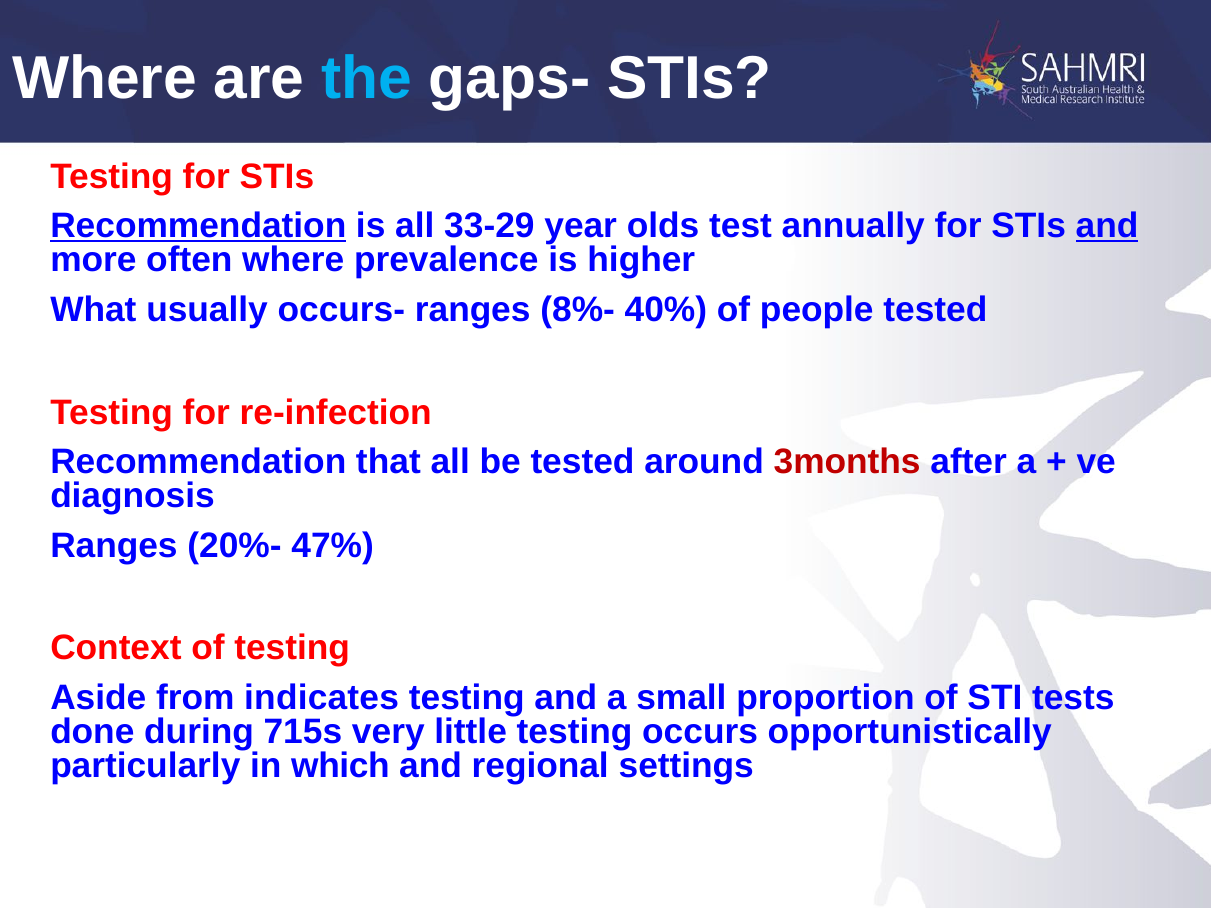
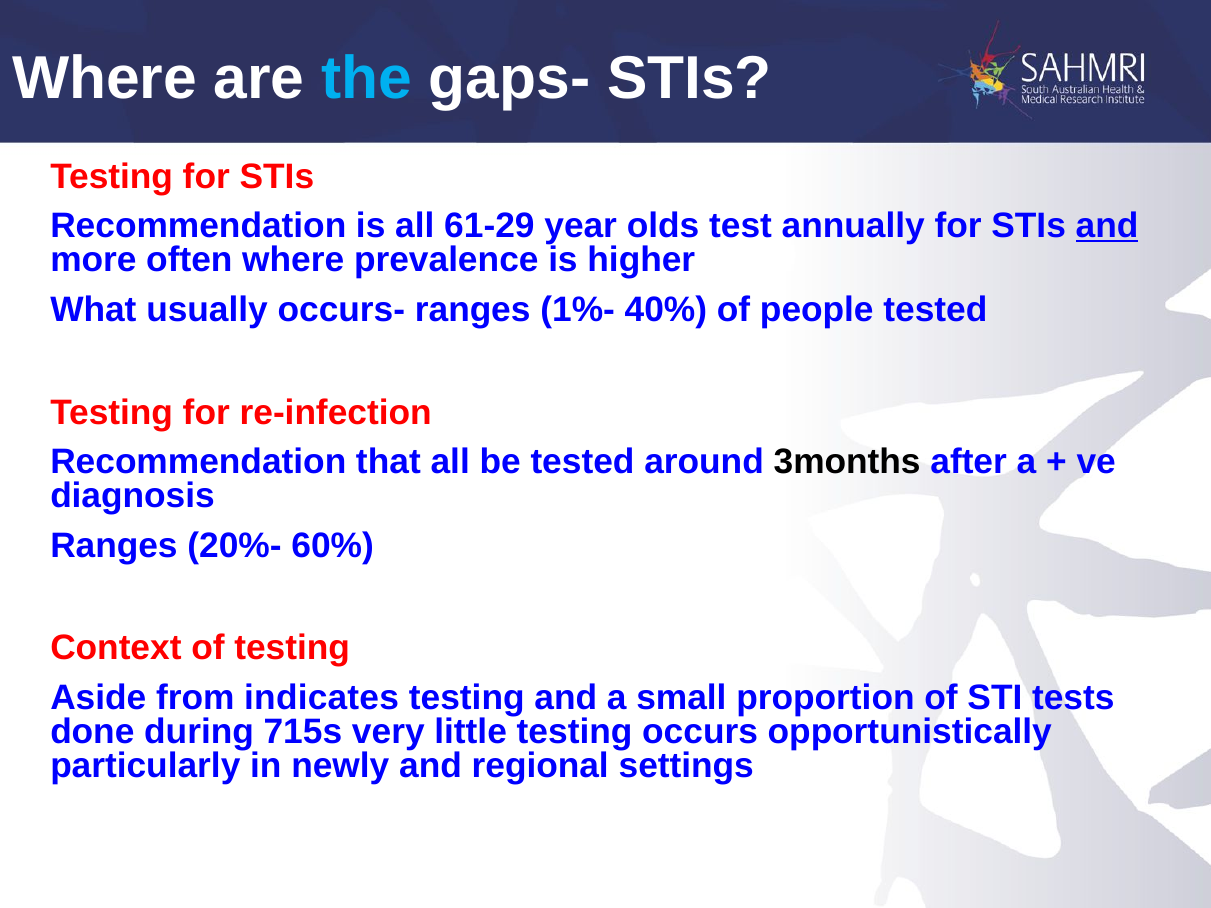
Recommendation underline: present -> none (198, 226)
33-29: 33-29 -> 61-29 (489, 226)
8%-: 8%- -> 1%- (578, 310)
3months colour: red -> black (847, 462)
47%: 47% -> 60% (333, 546)
which: which -> newly (340, 767)
